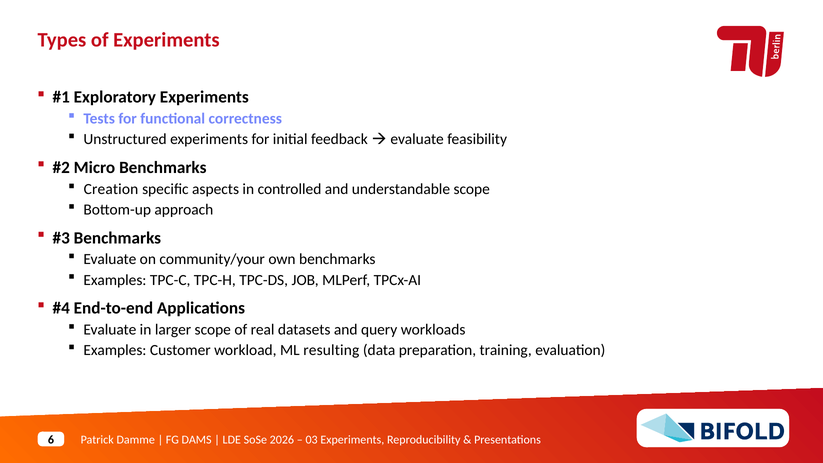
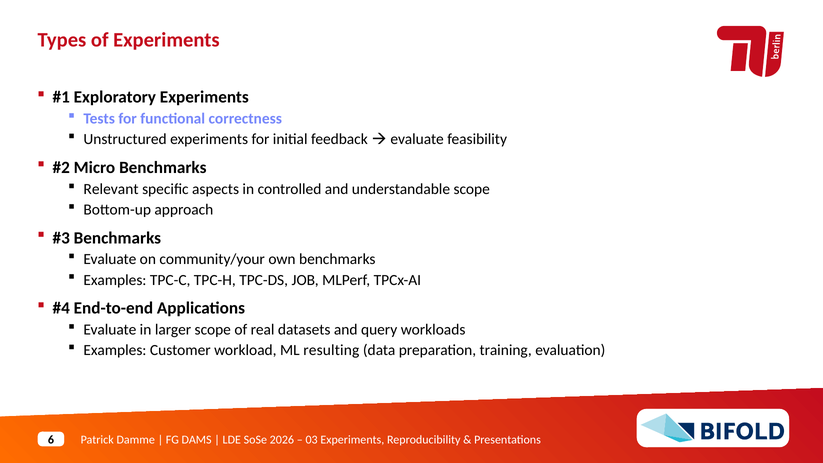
Creation: Creation -> Relevant (111, 189)
